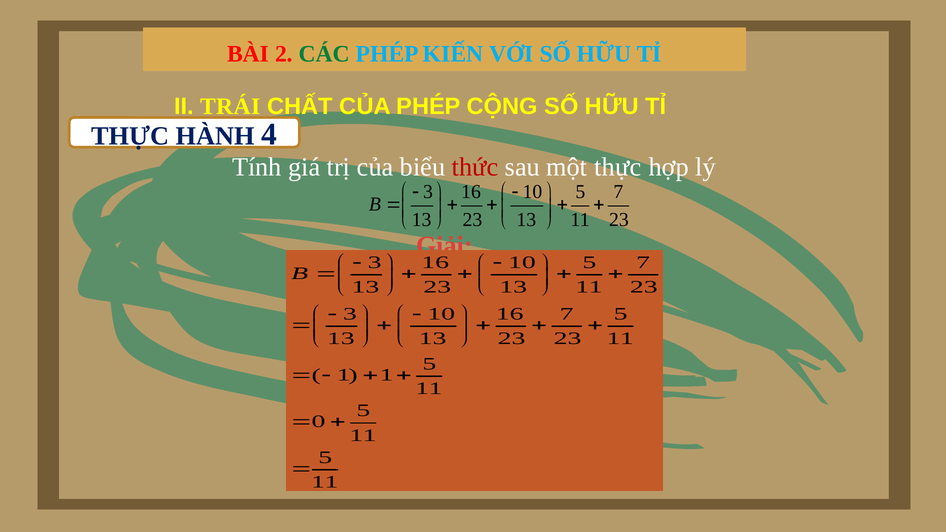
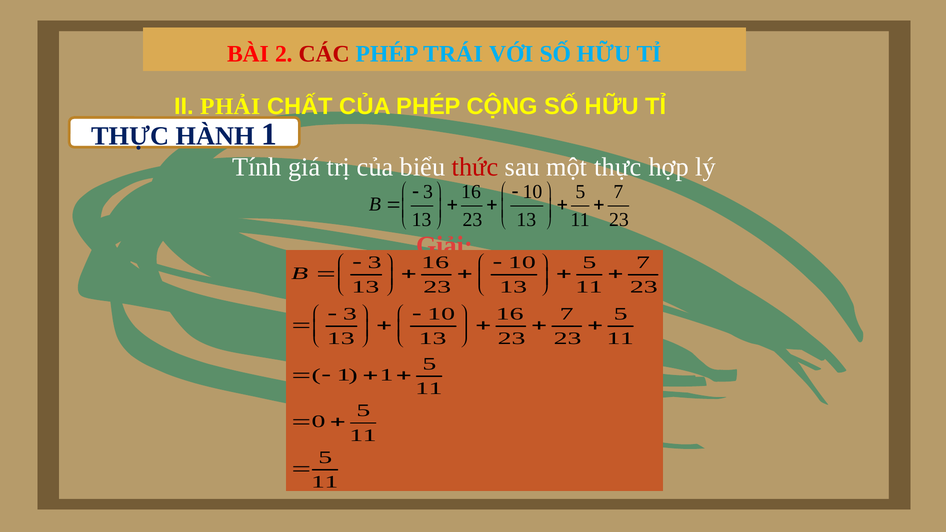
CÁC colour: green -> red (324, 54)
KIẾN: KIẾN -> TRÁI (453, 54)
TRÁI: TRÁI -> PHẢI (230, 106)
HÀNH 4: 4 -> 1 (269, 135)
